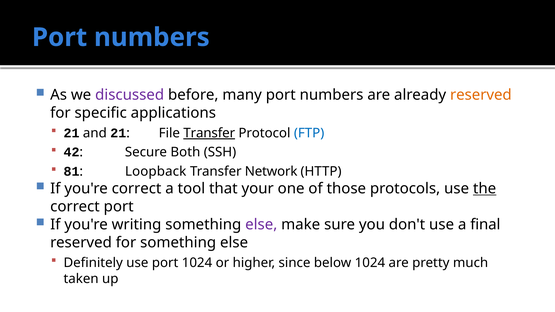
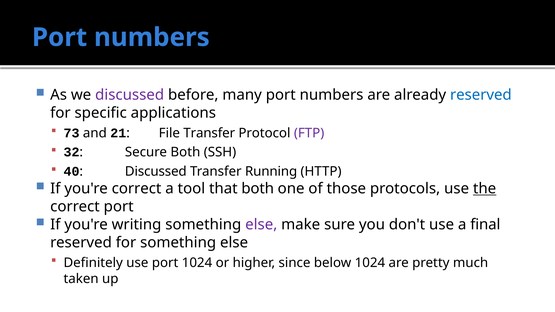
reserved colour: orange -> blue (481, 95)
21: 21 -> 73 (72, 133)
Transfer underline: present -> none (209, 133)
FTP colour: blue -> purple (309, 133)
42: 42 -> 32 (72, 152)
81: 81 -> 40 (72, 172)
Loopback: Loopback -> Discussed (156, 172)
Network: Network -> Running (271, 172)
that your: your -> both (258, 189)
